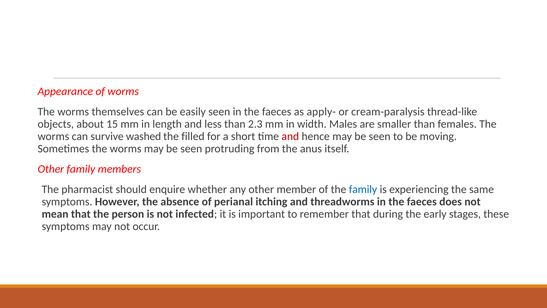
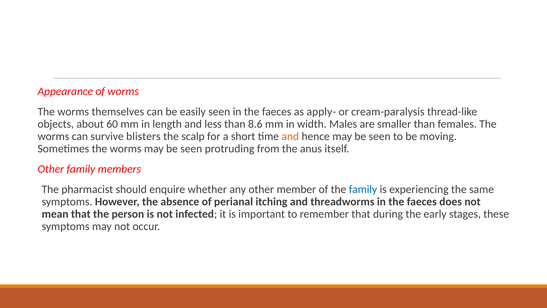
15: 15 -> 60 (112, 124)
2.3: 2.3 -> 8.6 (255, 124)
washed: washed -> blisters (143, 136)
filled: filled -> scalp (193, 136)
and colour: red -> orange (290, 136)
